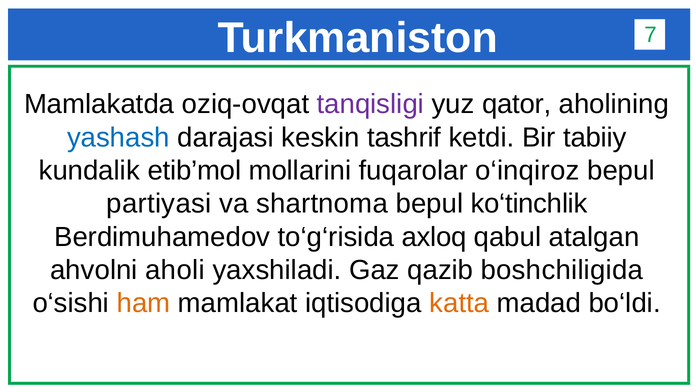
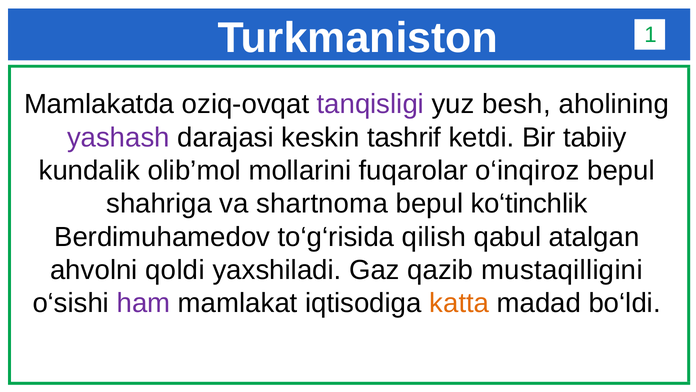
7: 7 -> 1 (651, 35)
qator: qator -> besh (516, 104)
yashash colour: blue -> purple (118, 137)
etib’mol: etib’mol -> olib’mol (194, 171)
partiyasi: partiyasi -> shahriga (159, 204)
axloq: axloq -> qilish (434, 237)
aholi: aholi -> qoldi (175, 270)
boshchiligida: boshchiligida -> mustaqilligini (562, 270)
ham colour: orange -> purple (144, 303)
